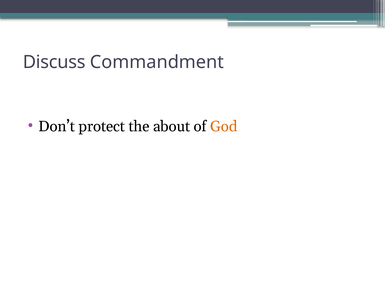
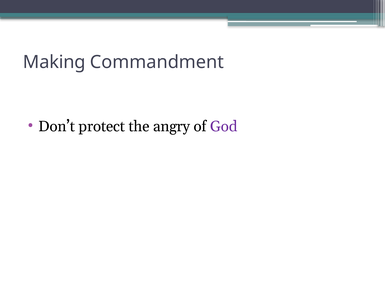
Discuss: Discuss -> Making (54, 62)
about: about -> angry (172, 126)
God colour: orange -> purple (224, 126)
